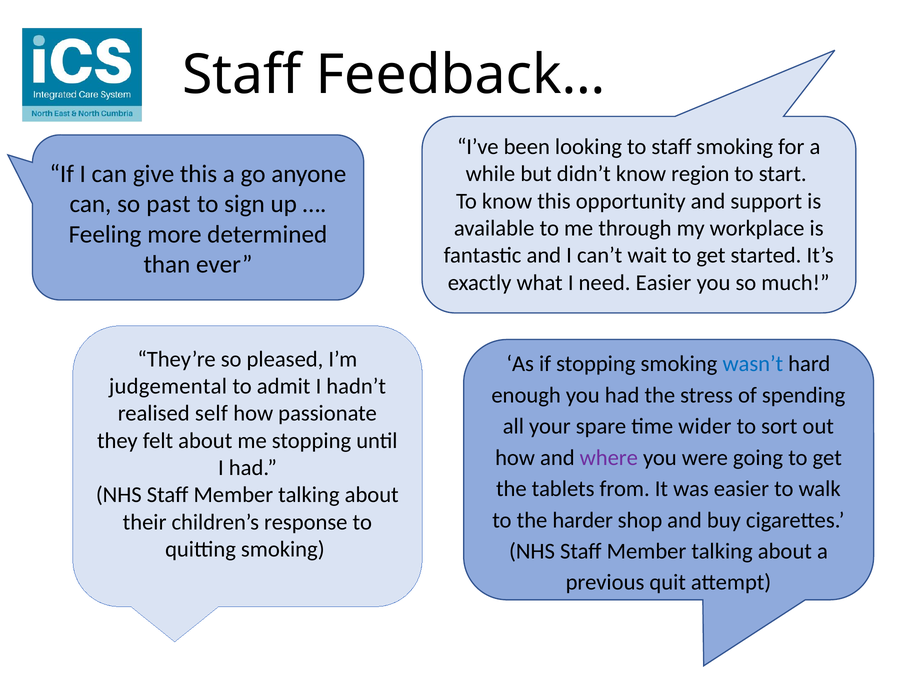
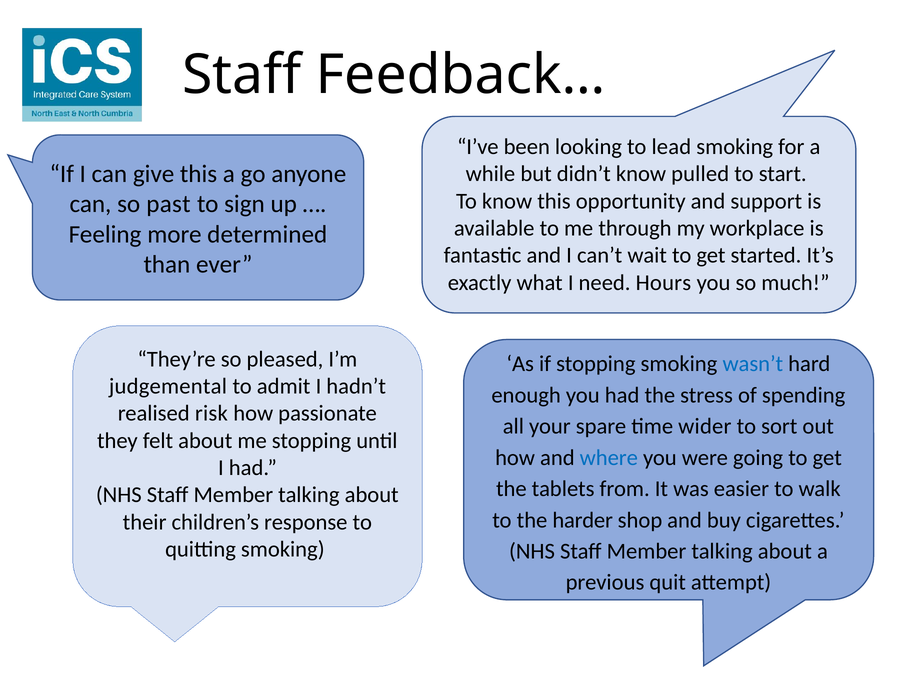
to staff: staff -> lead (671, 147)
region: region -> pulled (700, 174)
need Easier: Easier -> Hours (663, 282)
self: self -> risk (211, 413)
where colour: purple -> blue (609, 457)
